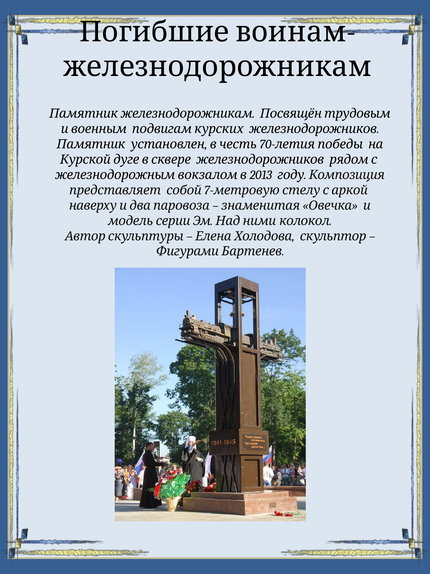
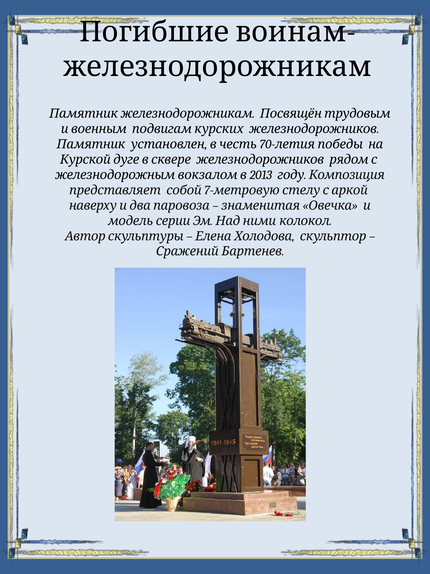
Фигурами: Фигурами -> Сражений (187, 251)
